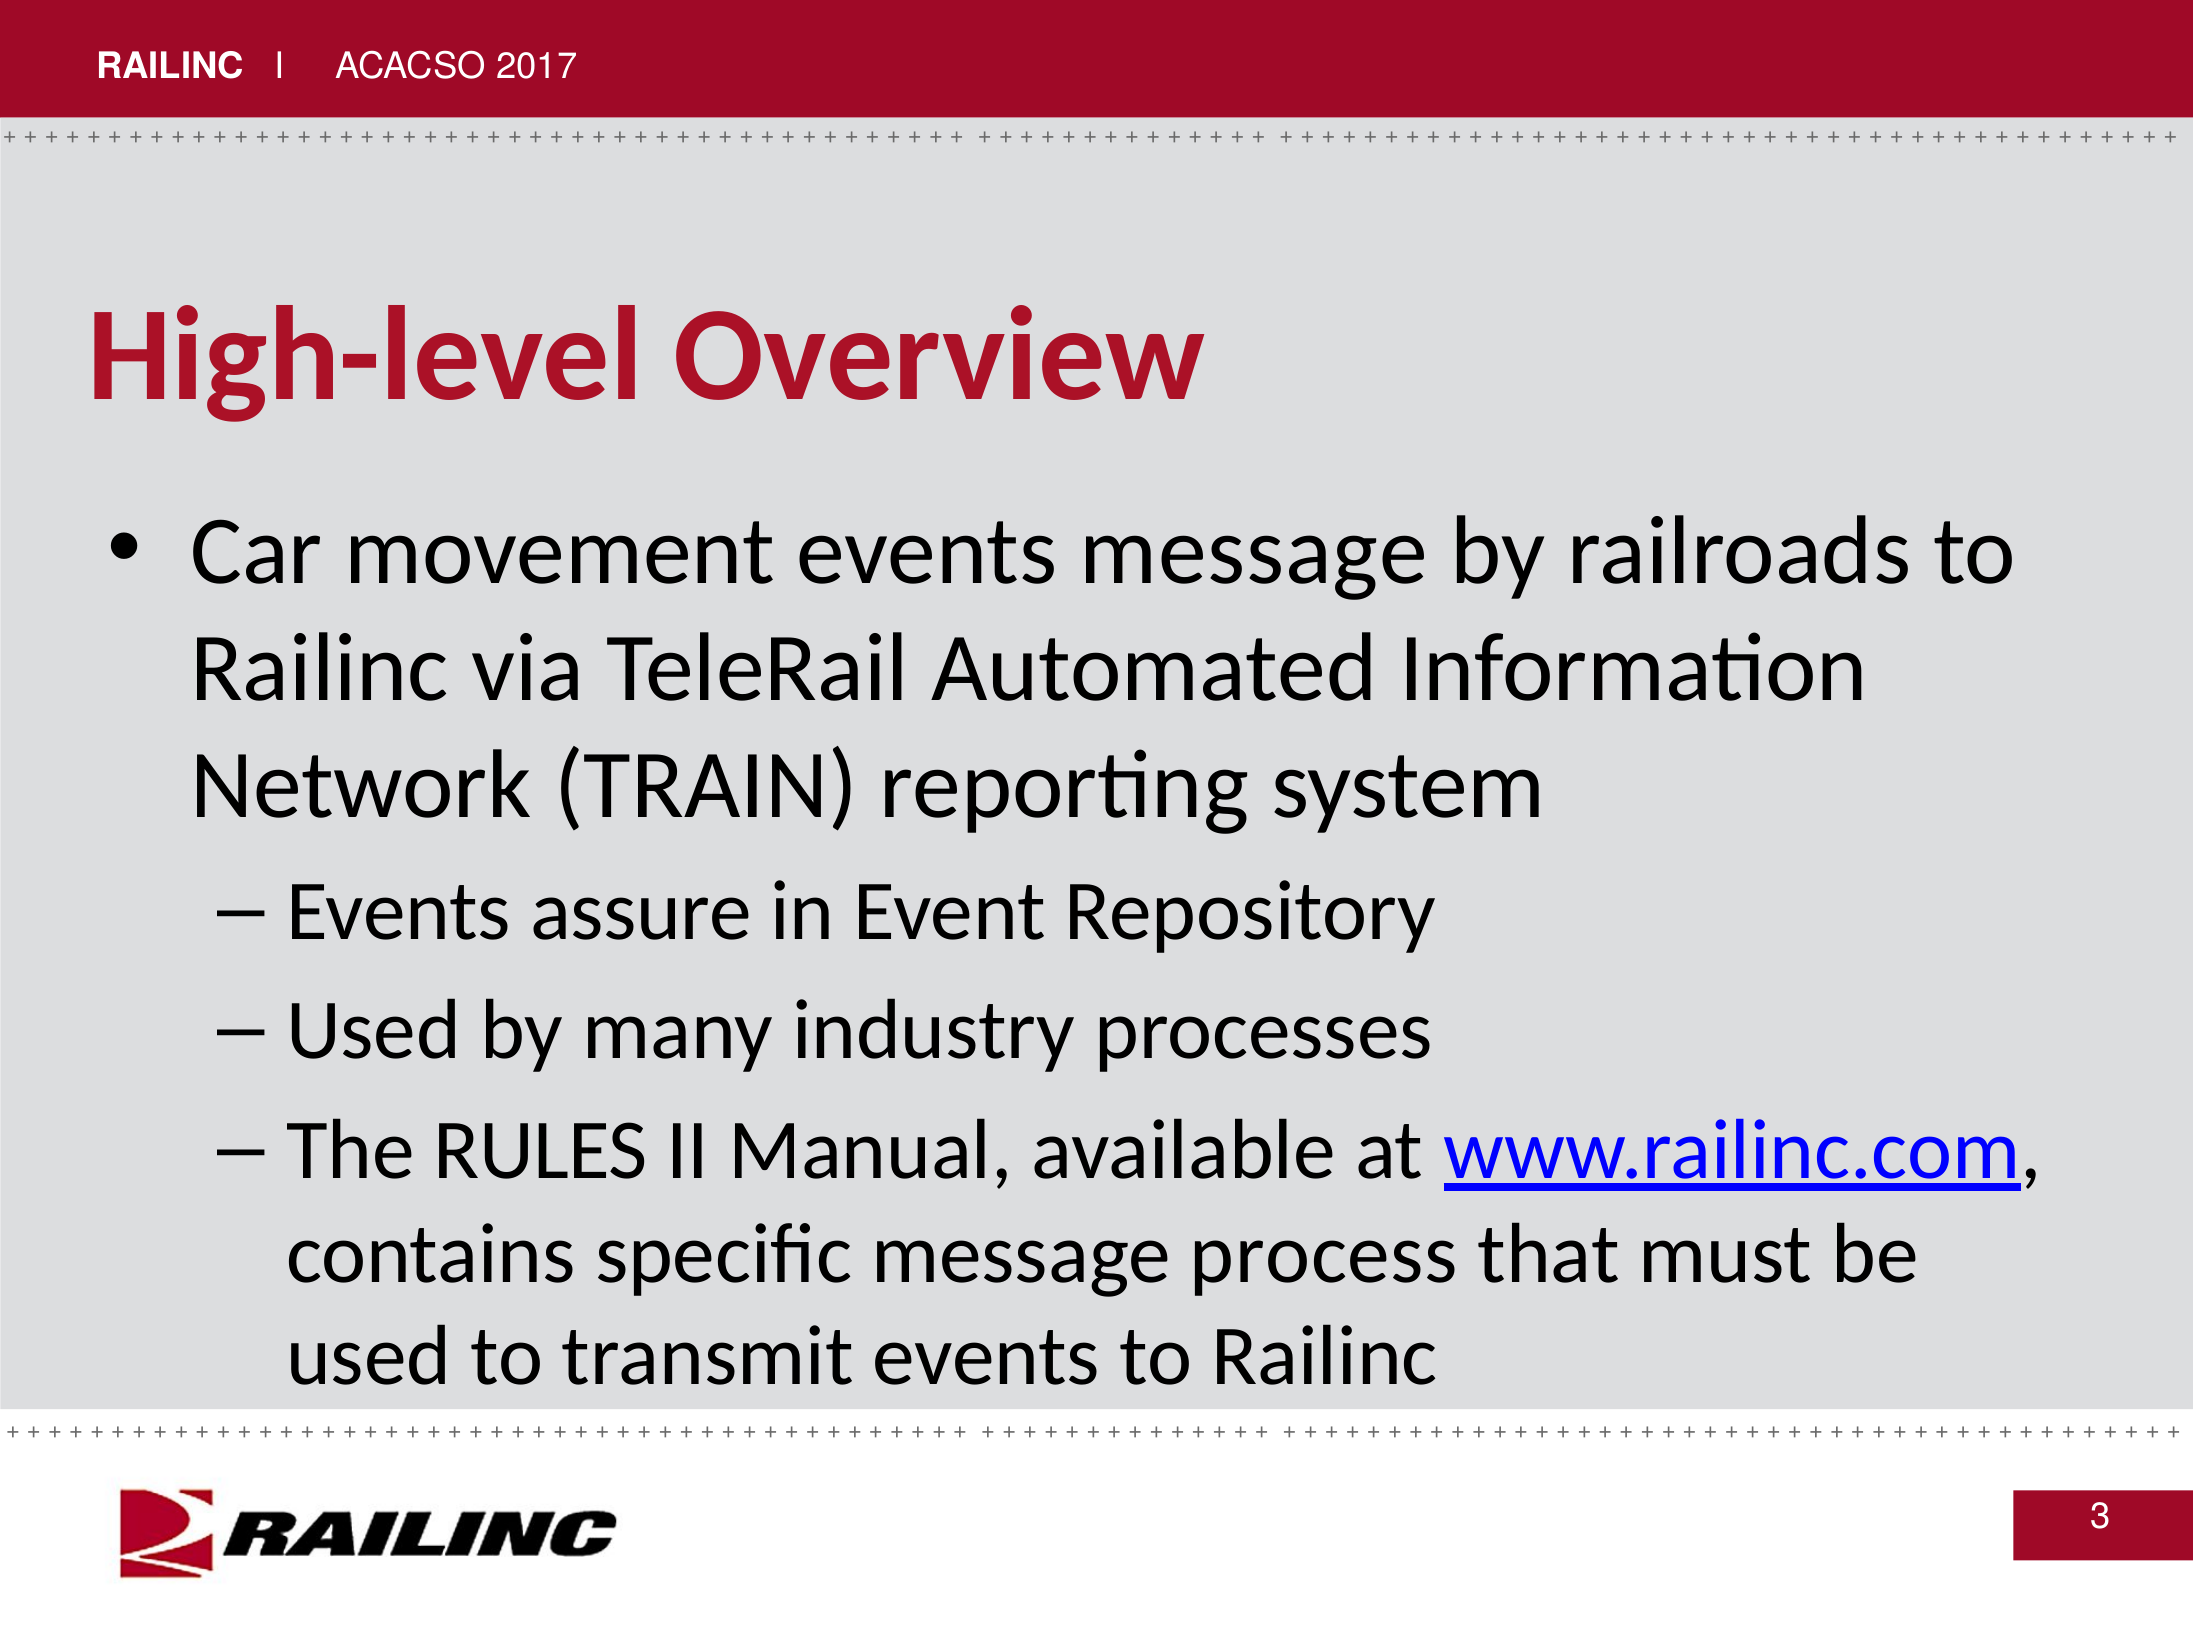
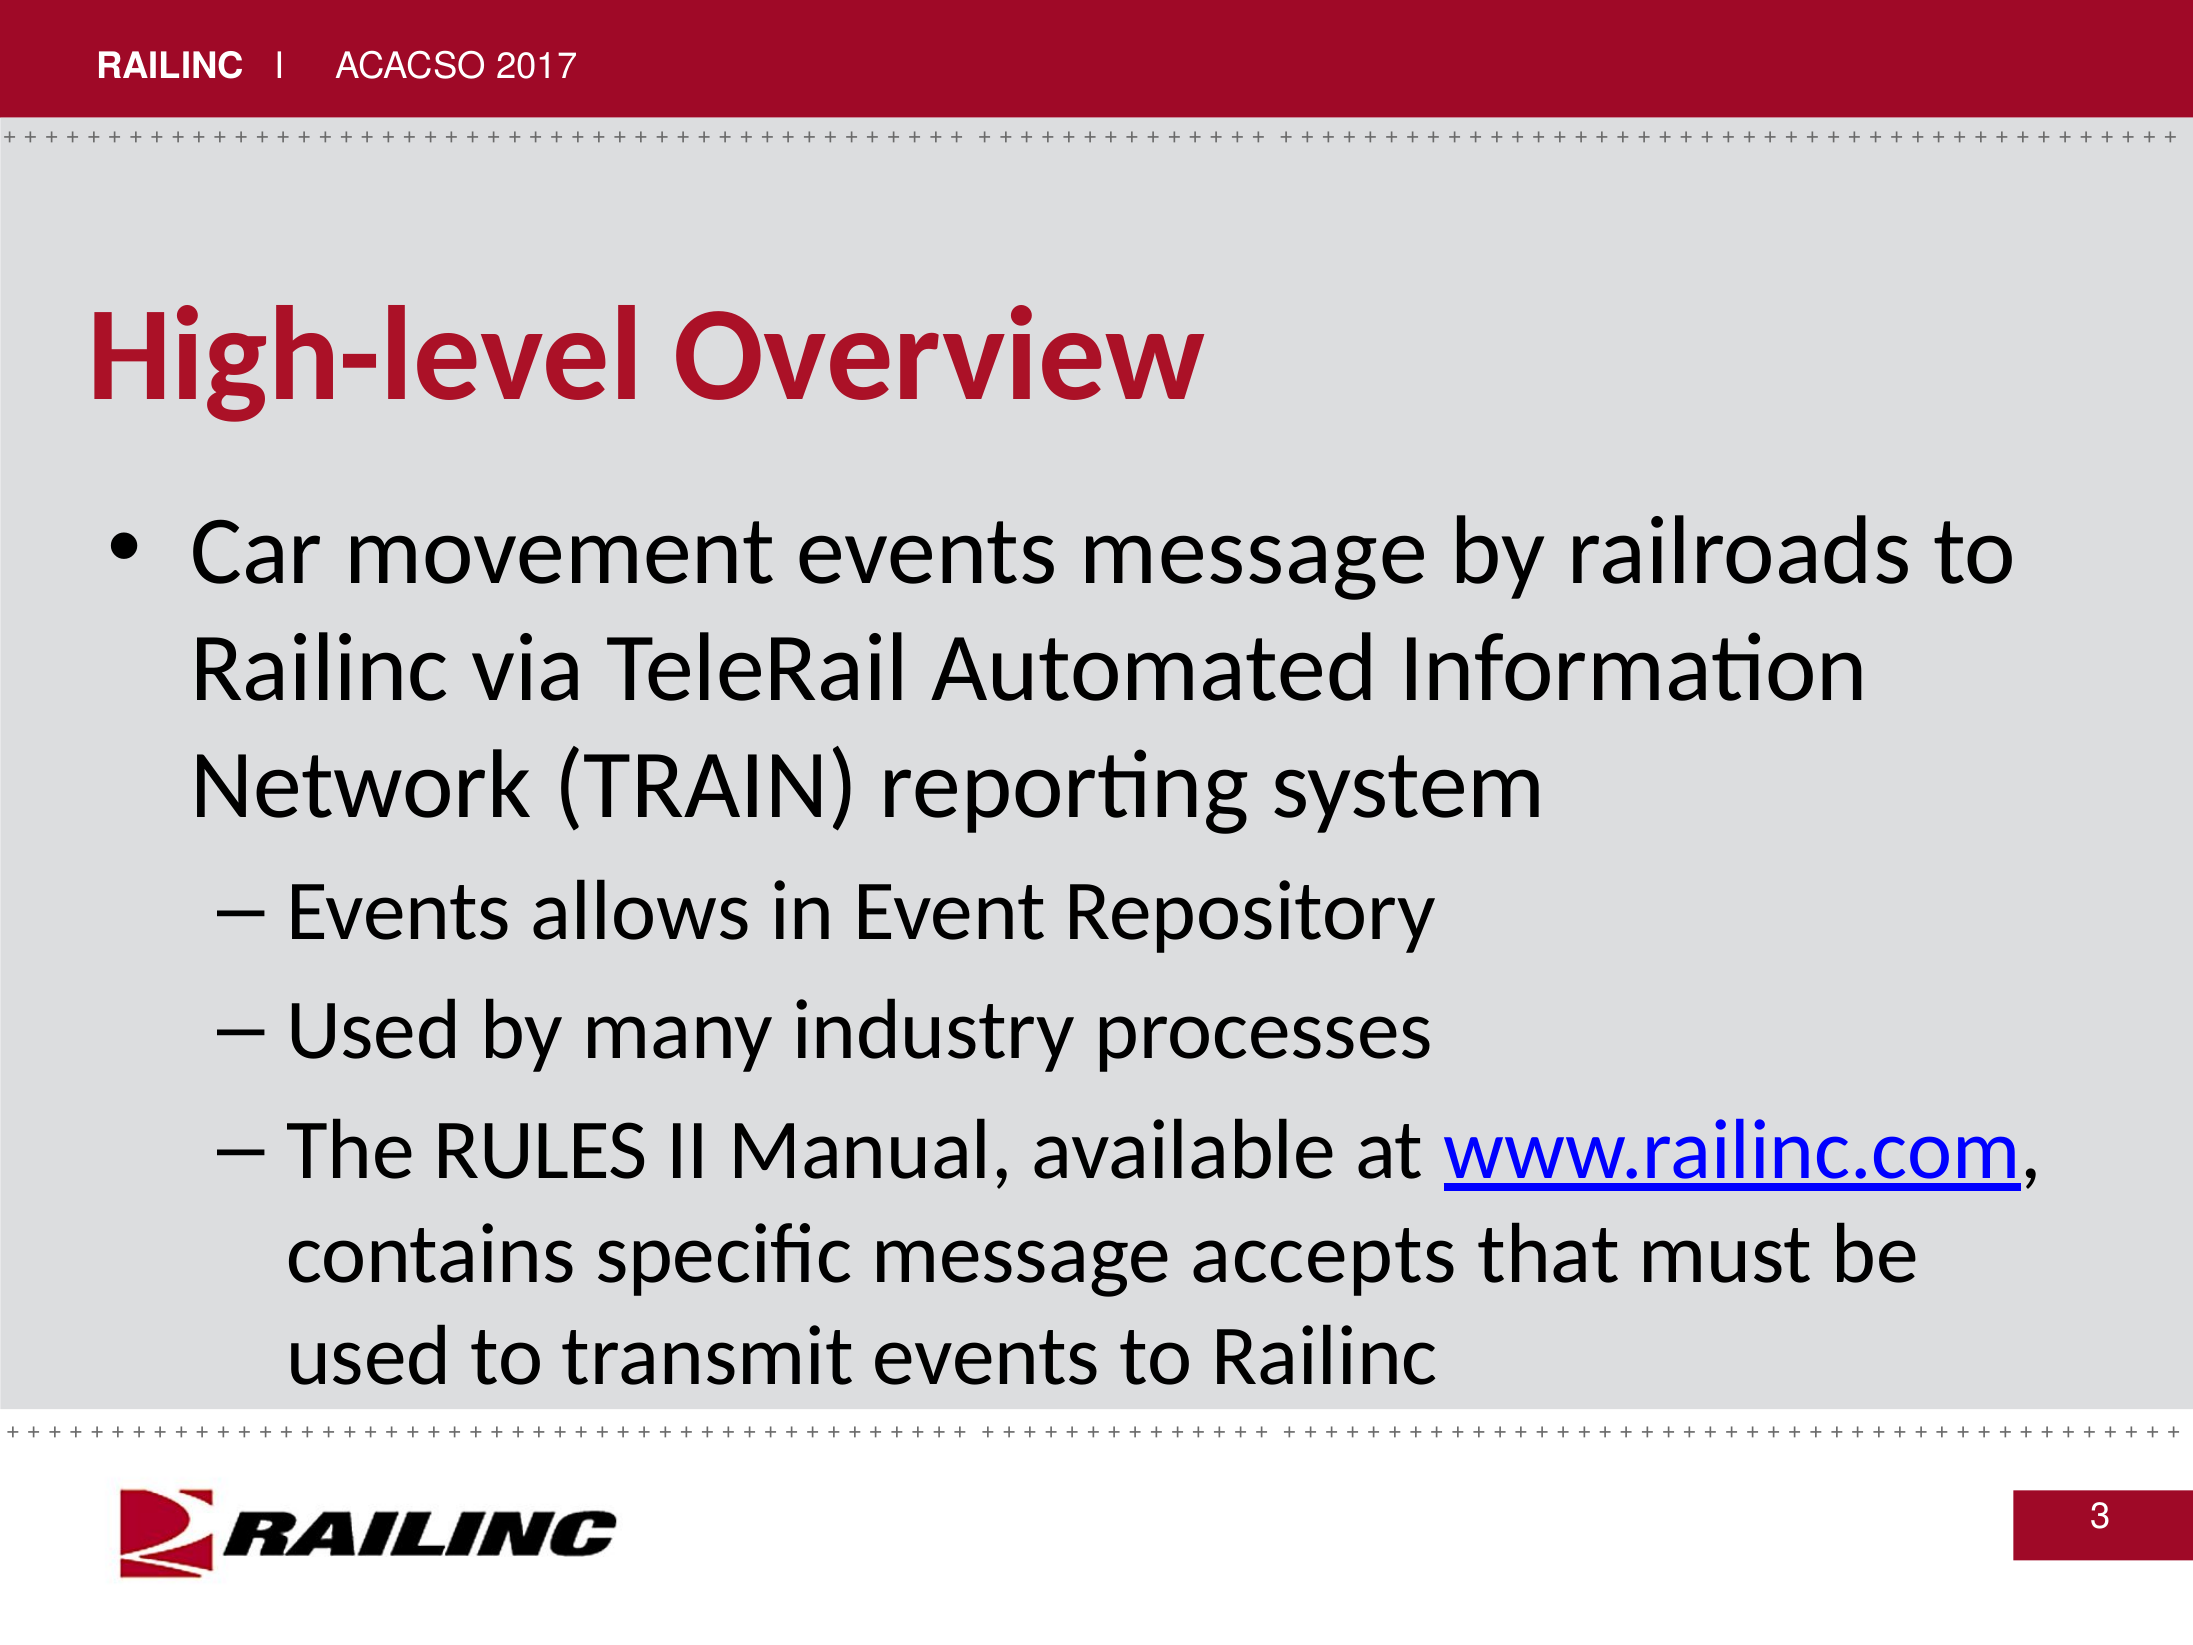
assure: assure -> allows (641, 911)
process: process -> accepts (1324, 1254)
